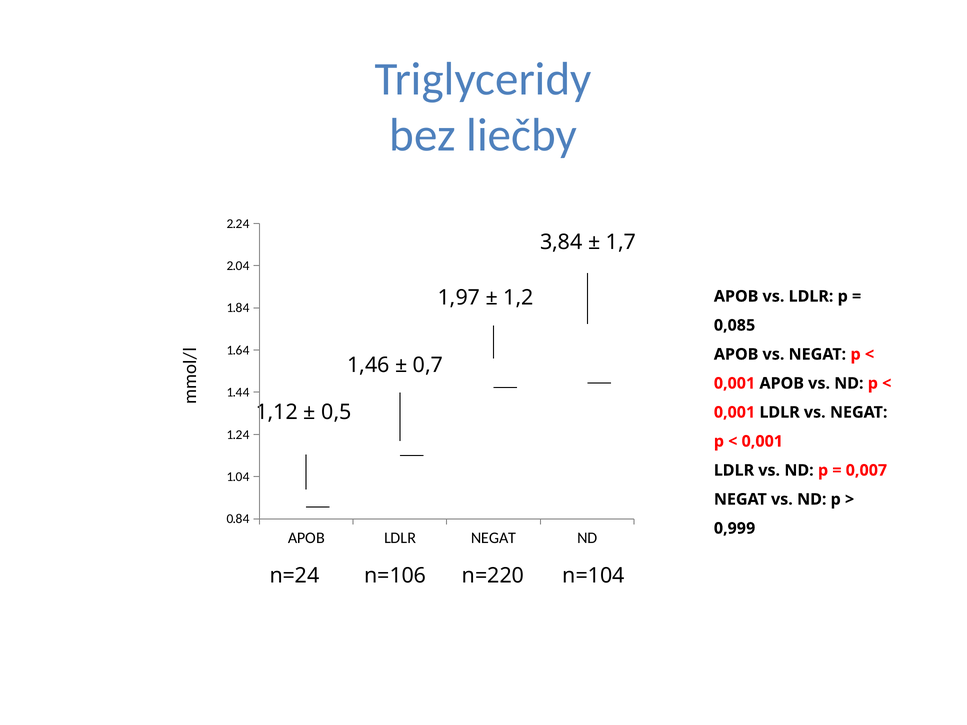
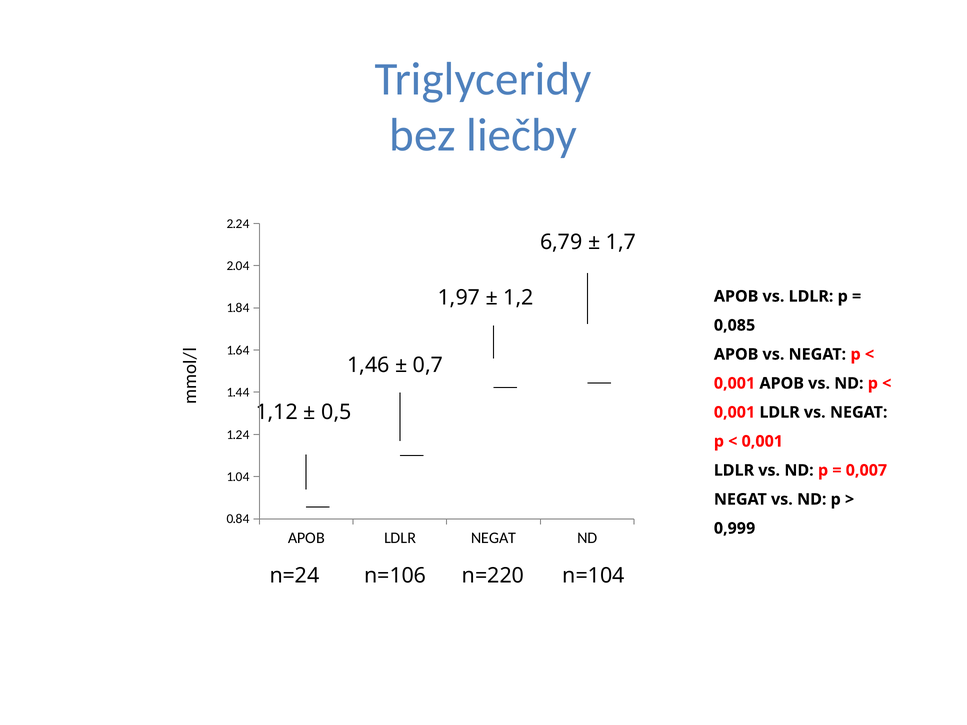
3,84: 3,84 -> 6,79 (561, 242)
